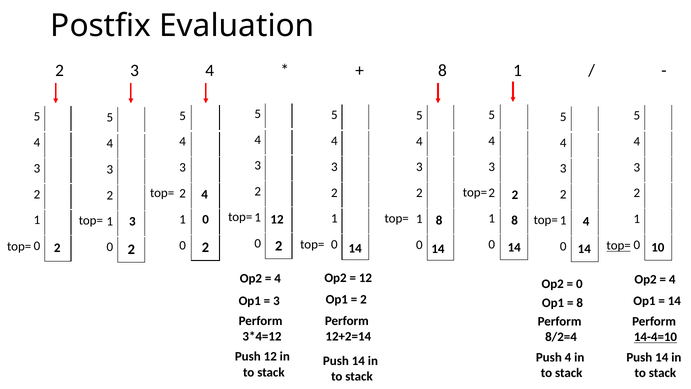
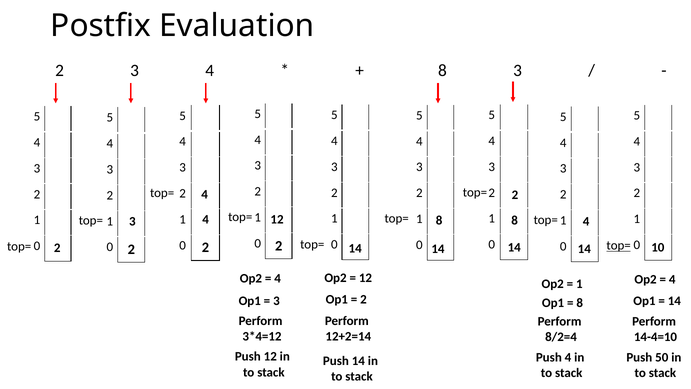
8 1: 1 -> 3 (518, 71)
0: 0 -> 4 (206, 219)
0: 0 -> 1 (579, 284)
14-4=10 underline: present -> none (655, 337)
14: 14 -> 50 (662, 357)
